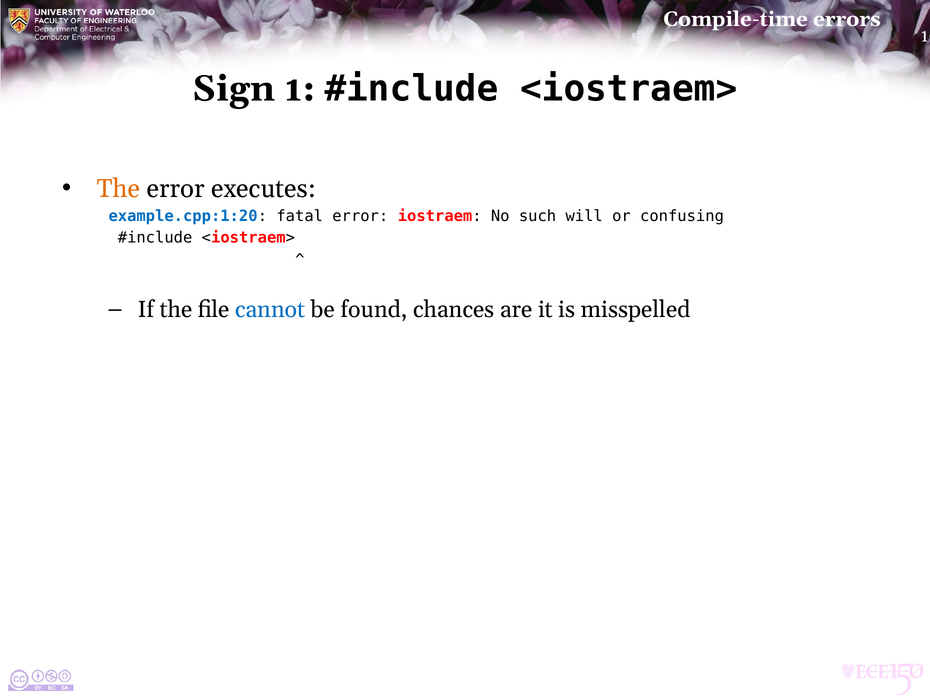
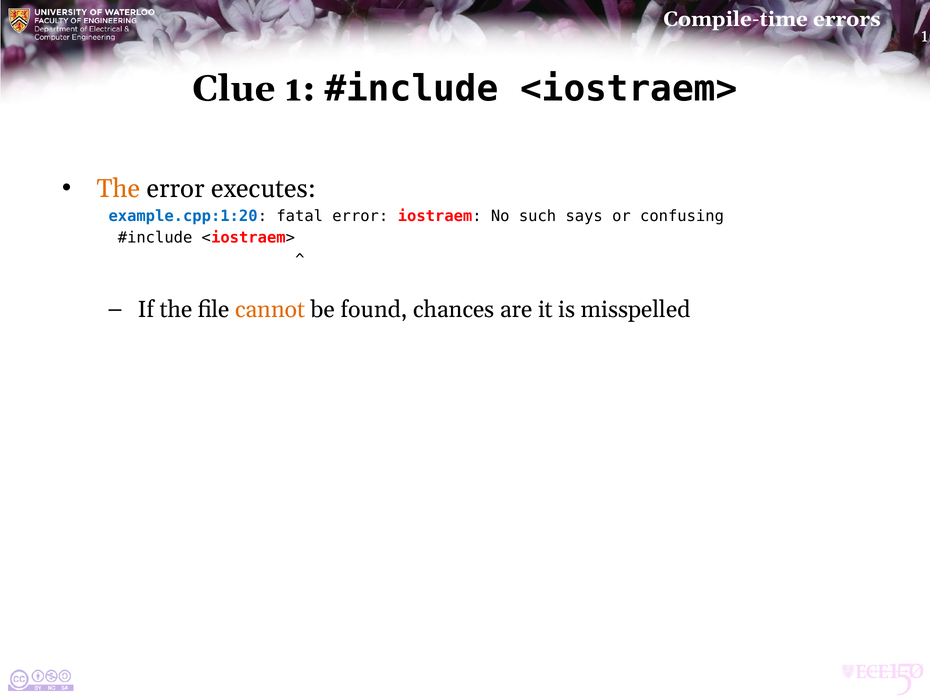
Sign: Sign -> Clue (234, 89)
will: will -> says (584, 216)
cannot colour: blue -> orange (270, 309)
